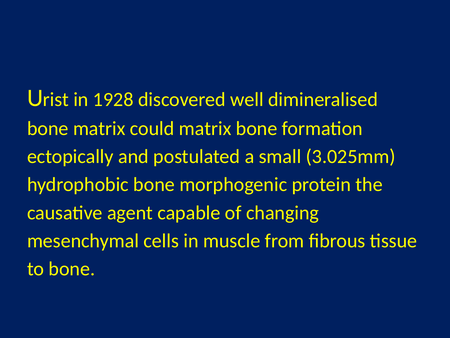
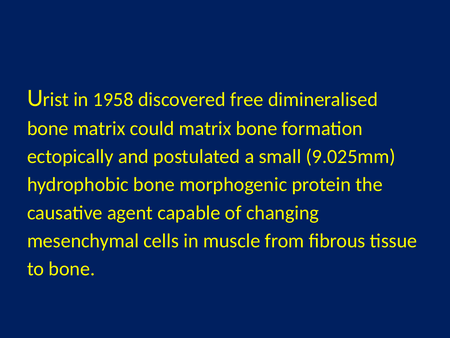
1928: 1928 -> 1958 (113, 99)
well: well -> free (247, 99)
3.025mm: 3.025mm -> 9.025mm (351, 156)
